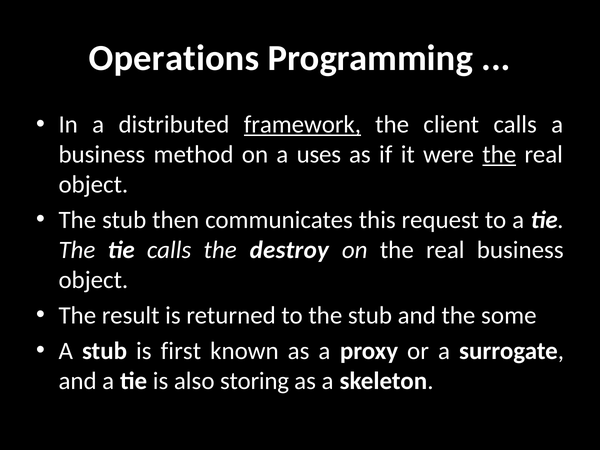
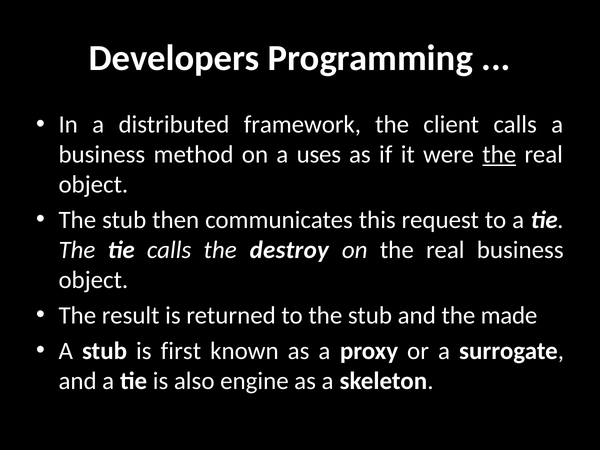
Operations: Operations -> Developers (174, 58)
framework underline: present -> none (302, 125)
some: some -> made (509, 315)
storing: storing -> engine (254, 381)
